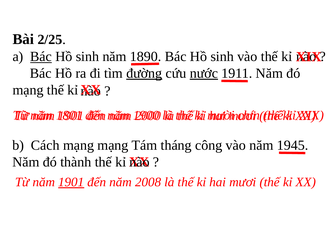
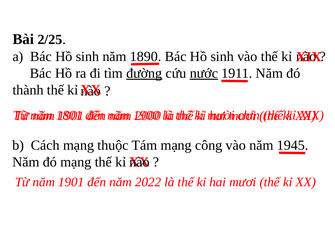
Bác underline: present -> none (41, 57)
mạng: mạng -> thành (28, 90)
mạng mạng: mạng -> thuộc (113, 146)
Tám tháng: tháng -> mạng (176, 146)
đó thành: thành -> mạng (76, 162)
1901 underline: present -> none (71, 182)
2008: 2008 -> 2022 (148, 182)
